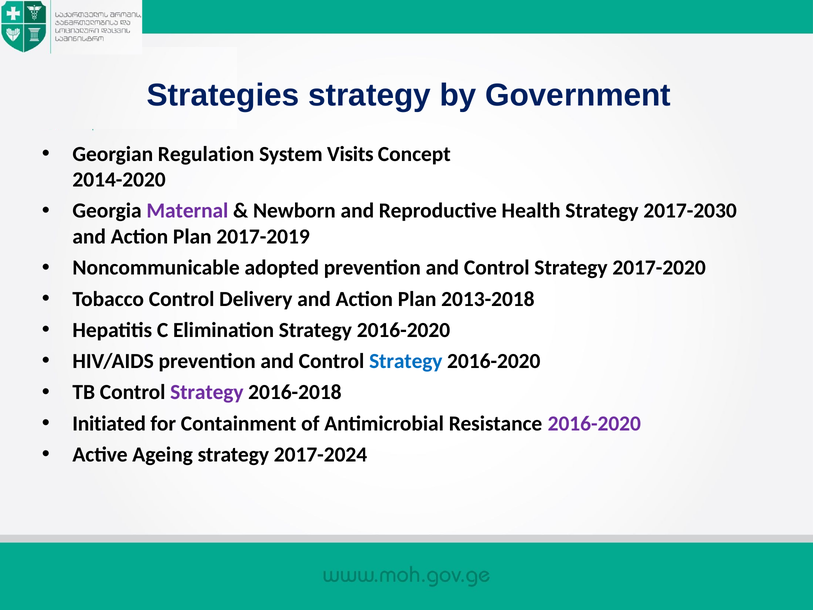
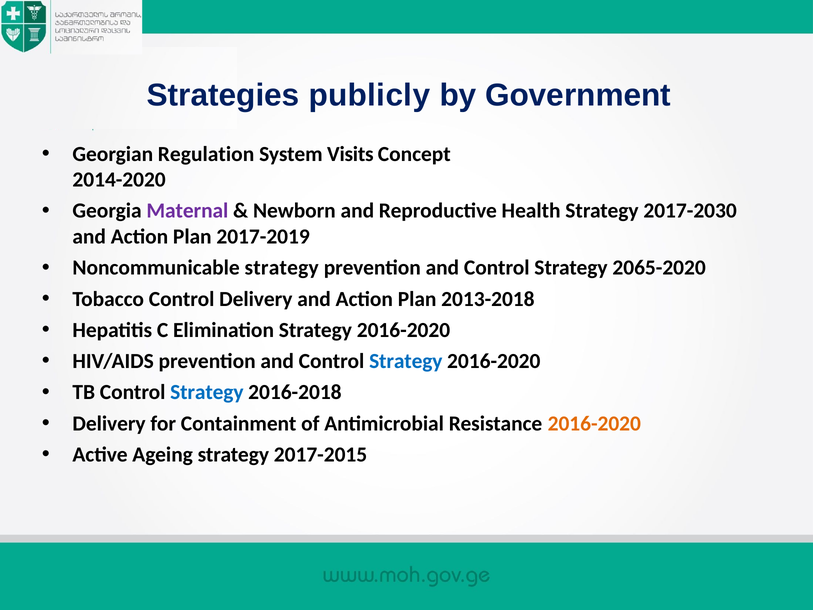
Strategies strategy: strategy -> publicly (369, 95)
Noncommunicable adopted: adopted -> strategy (282, 268)
2017-2020: 2017-2020 -> 2065-2020 (659, 268)
Strategy colour: purple -> blue (207, 392)
Initiated: Initiated -> Delivery (109, 423)
2016-2020 colour: purple -> orange (594, 423)
2017-2024: 2017-2024 -> 2017-2015 (321, 455)
